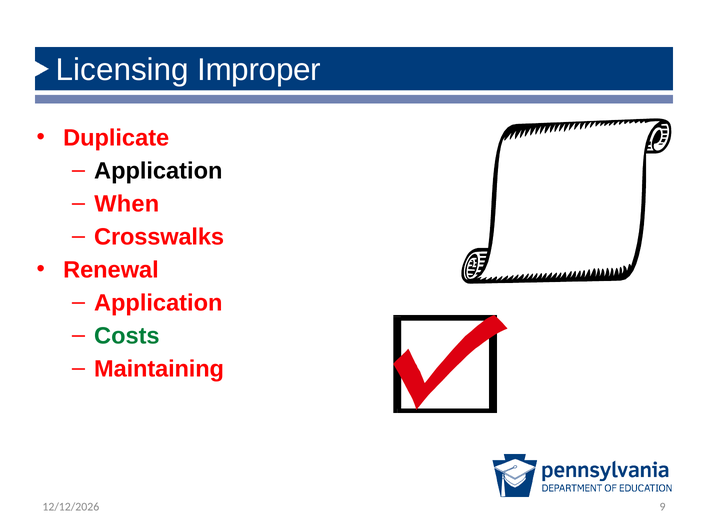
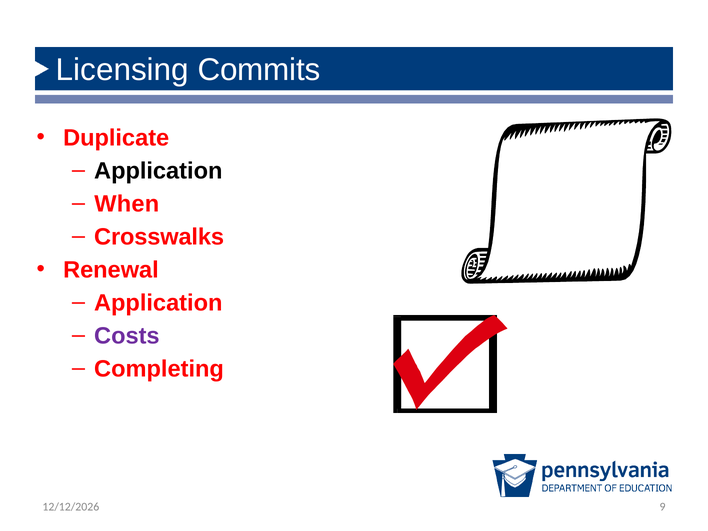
Improper: Improper -> Commits (259, 70)
Costs colour: green -> purple (127, 336)
Maintaining: Maintaining -> Completing (159, 369)
